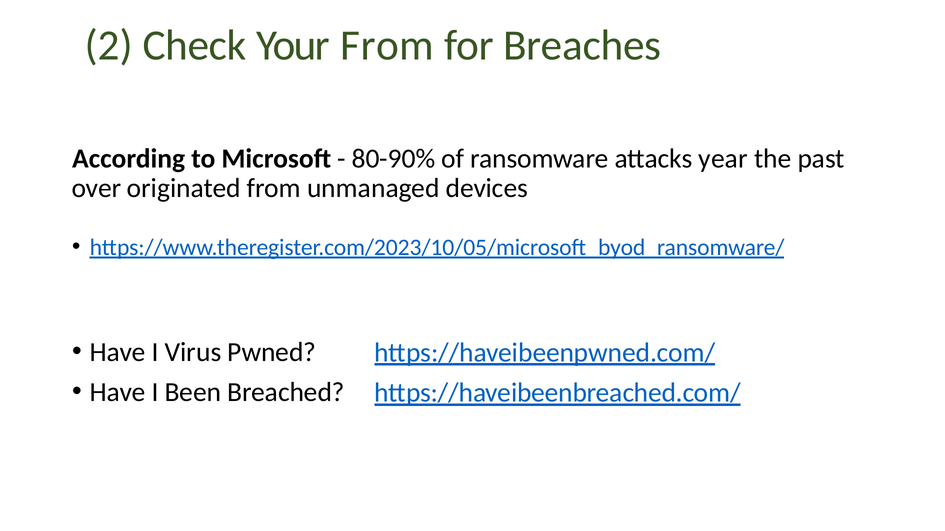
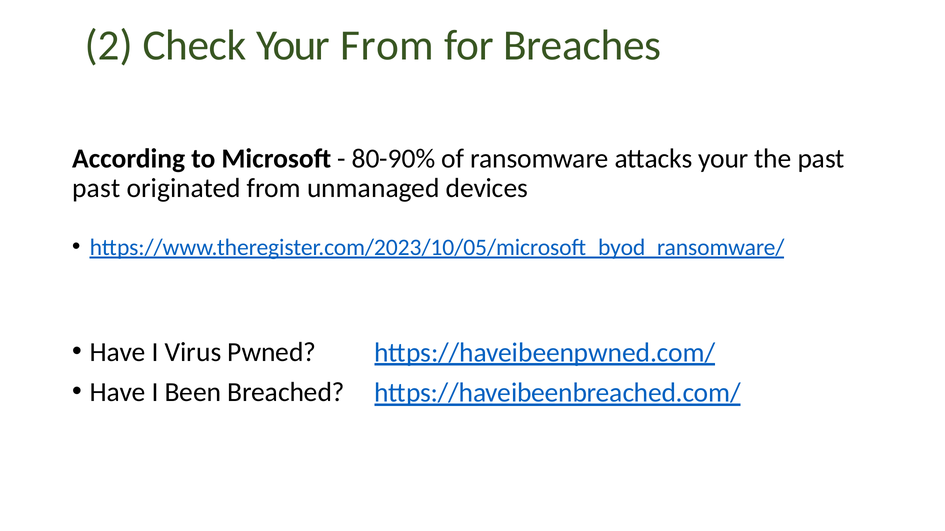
attacks year: year -> your (723, 159)
over: over -> past (96, 189)
